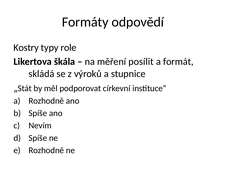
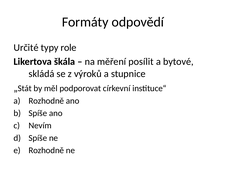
Kostry: Kostry -> Určité (26, 47)
formát: formát -> bytové (178, 61)
